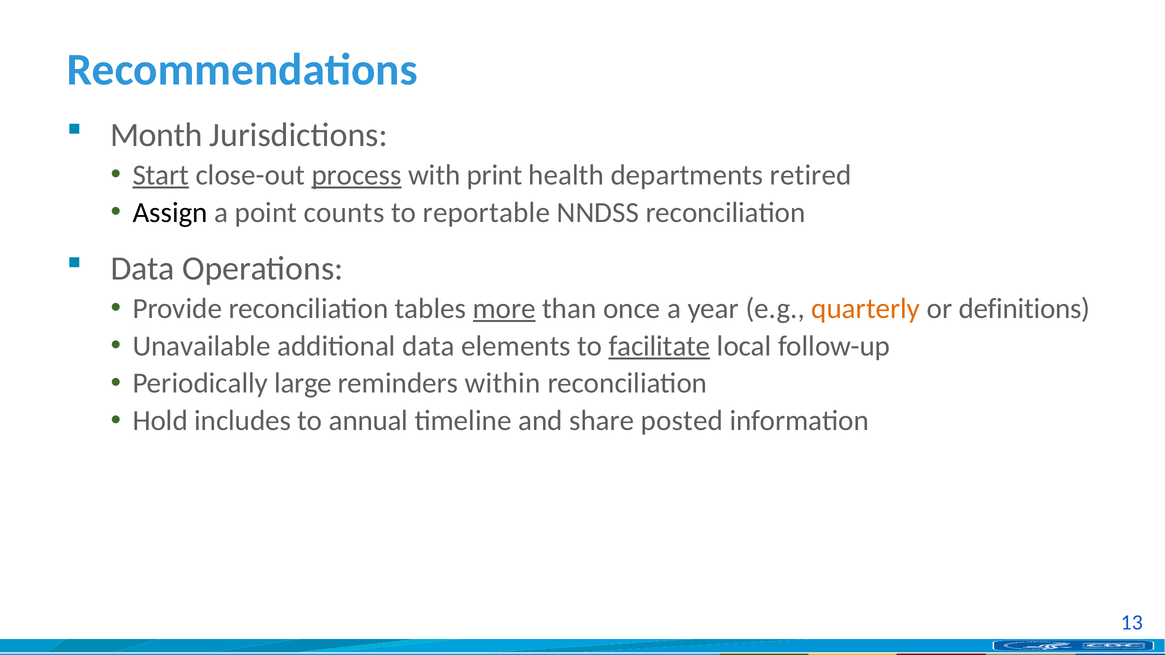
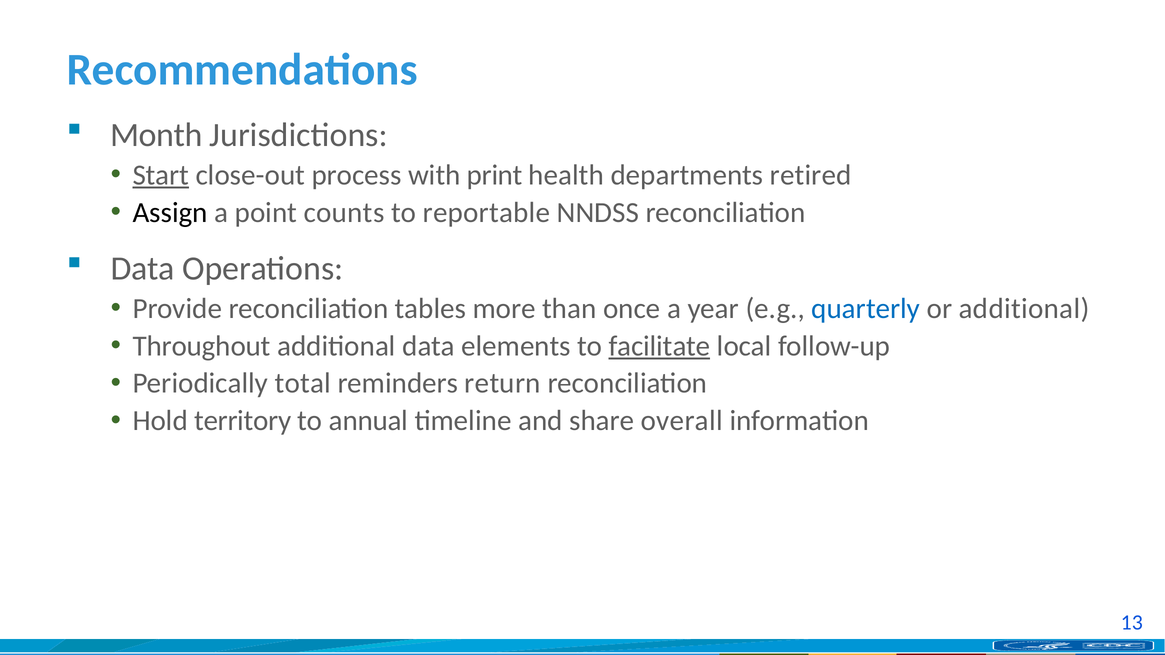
process underline: present -> none (357, 175)
more underline: present -> none (504, 309)
quarterly colour: orange -> blue (866, 309)
or definitions: definitions -> additional (1024, 309)
Unavailable: Unavailable -> Throughout (202, 346)
large: large -> total (303, 384)
within: within -> return (503, 384)
includes: includes -> territory (243, 421)
posted: posted -> overall (682, 421)
